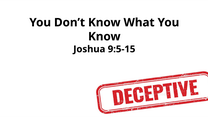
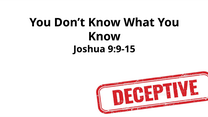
9:5-15: 9:5-15 -> 9:9-15 (122, 49)
